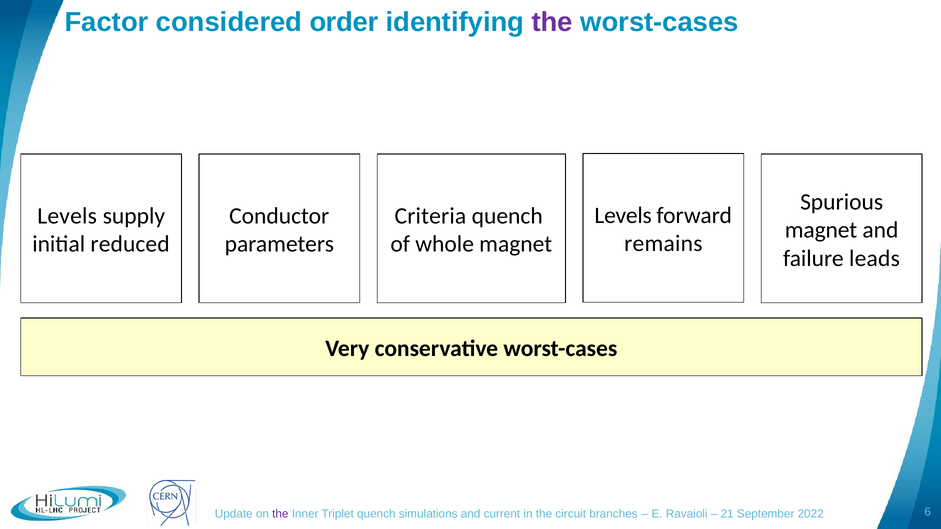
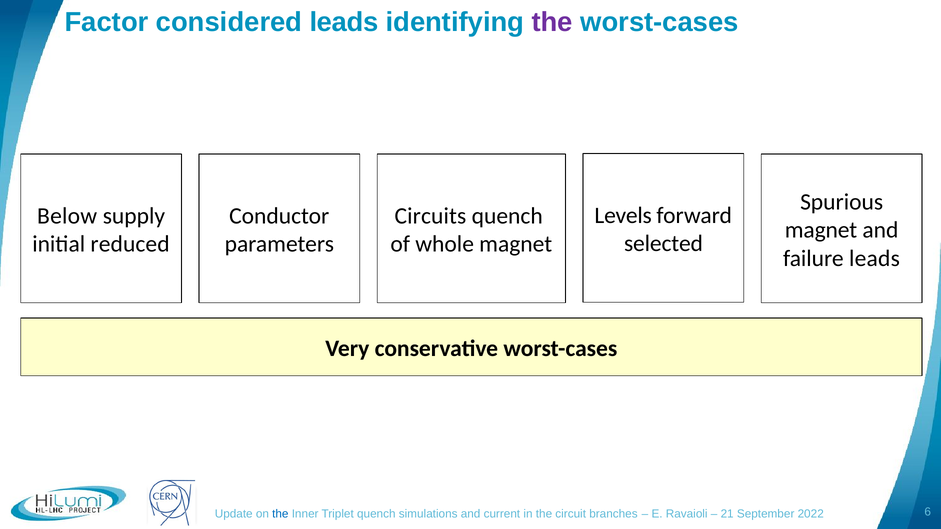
considered order: order -> leads (344, 22)
Levels: Levels -> Below (67, 216)
Criteria: Criteria -> Circuits (430, 216)
remains: remains -> selected (663, 244)
the colour: purple -> blue (280, 514)
